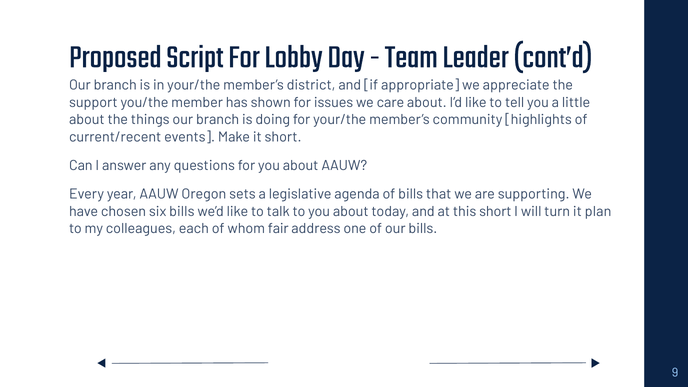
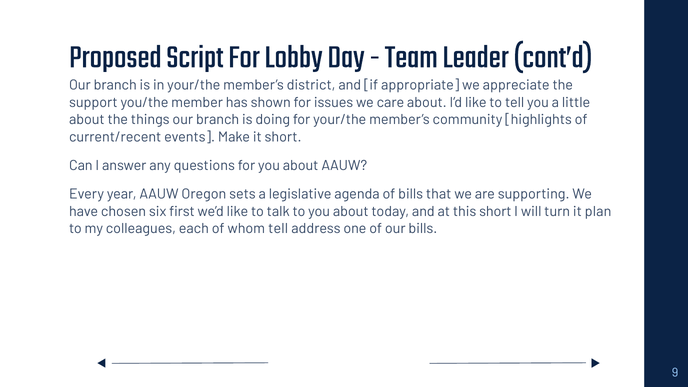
six bills: bills -> first (182, 211)
whom fair: fair -> tell (278, 229)
